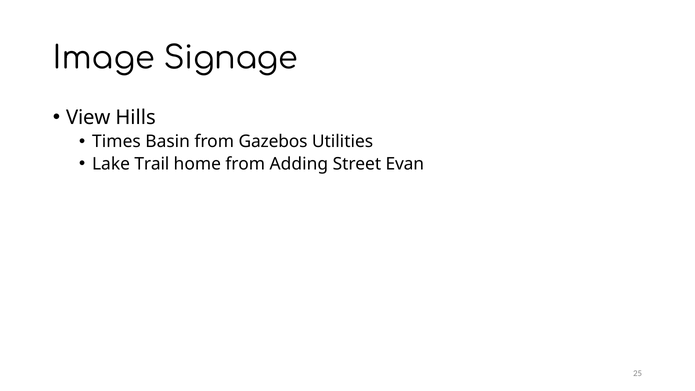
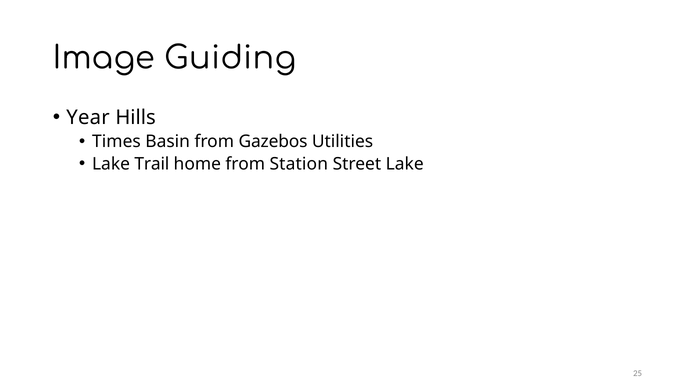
Signage: Signage -> Guiding (230, 58)
View: View -> Year (88, 118)
Adding: Adding -> Station (299, 164)
Street Evan: Evan -> Lake (405, 164)
